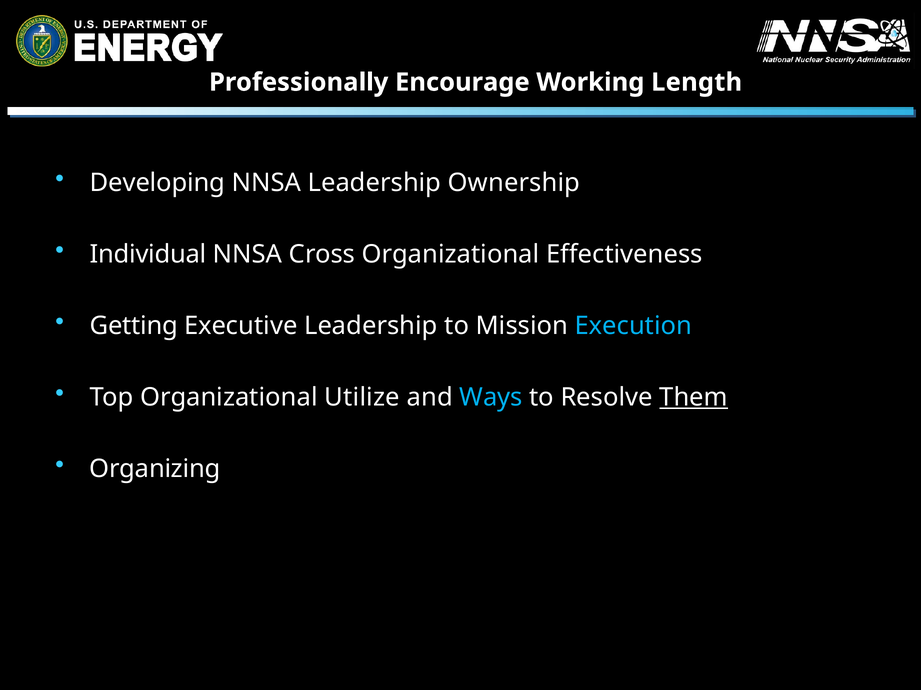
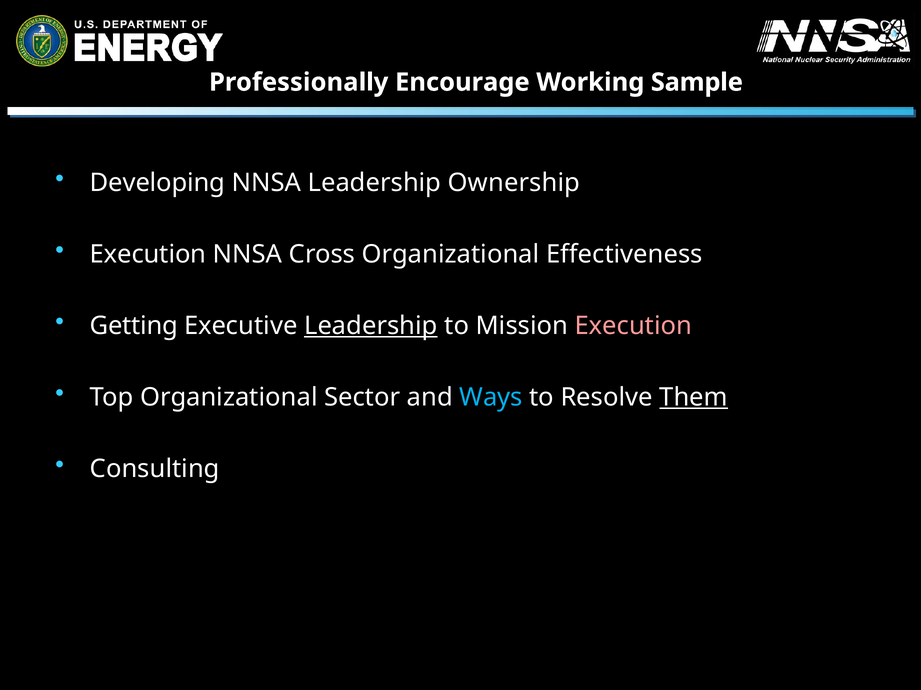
Length: Length -> Sample (697, 82)
Individual: Individual -> Execution (148, 255)
Leadership underline: none -> present (371, 326)
Execution colour: light blue -> pink (633, 326)
Utilize: Utilize -> Sector (362, 398)
Organizing: Organizing -> Consulting (155, 470)
